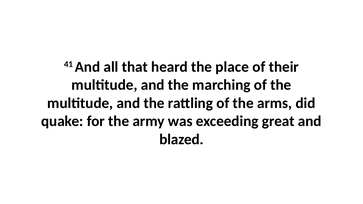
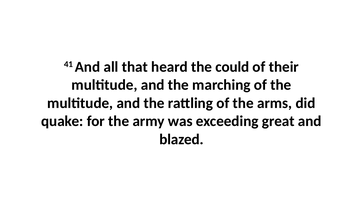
place: place -> could (232, 67)
